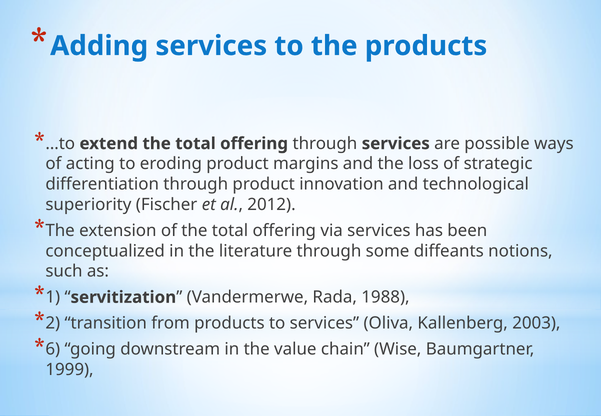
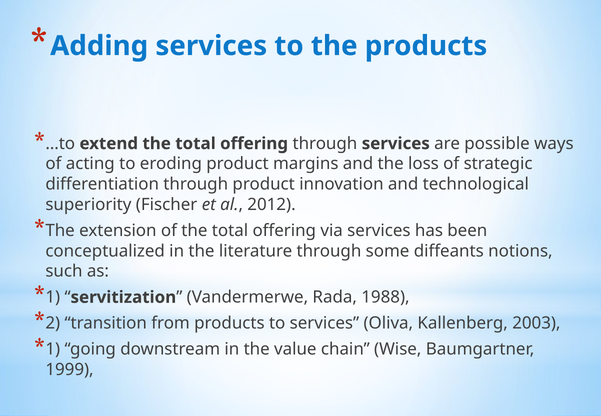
6: 6 -> 1 (53, 349)
